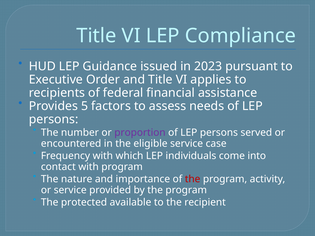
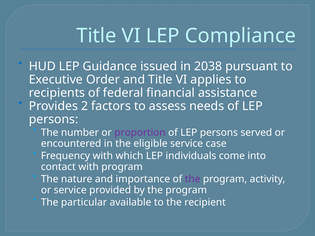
2023: 2023 -> 2038 (208, 66)
5: 5 -> 2 (85, 106)
the colour: red -> purple (193, 179)
protected: protected -> particular (84, 203)
